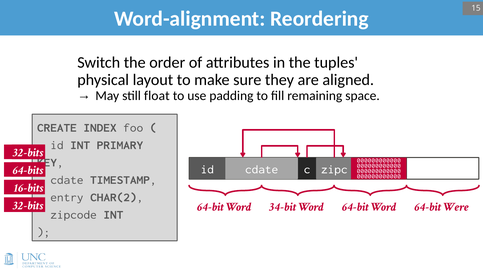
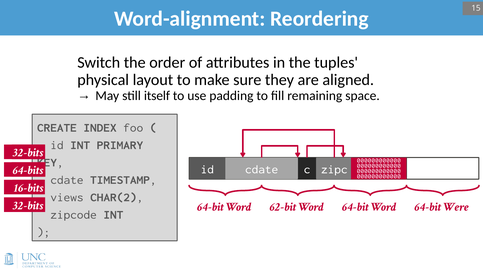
float: float -> itself (157, 96)
entry: entry -> views (67, 197)
34-bit: 34-bit -> 62-bit (283, 207)
